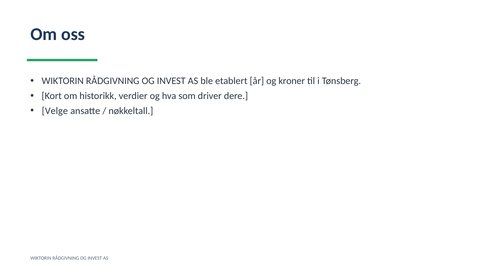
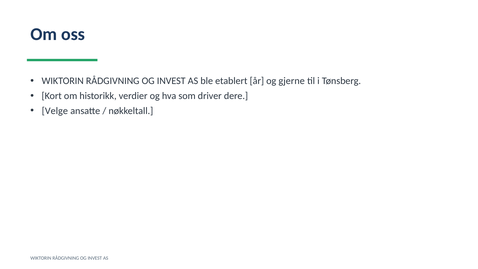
kroner: kroner -> gjerne (292, 81)
